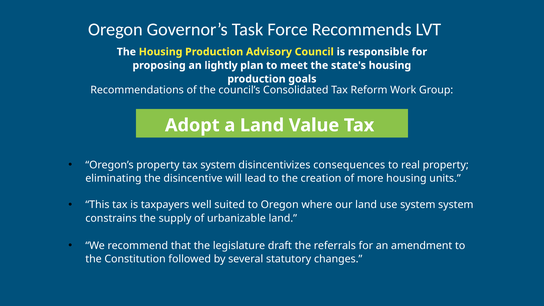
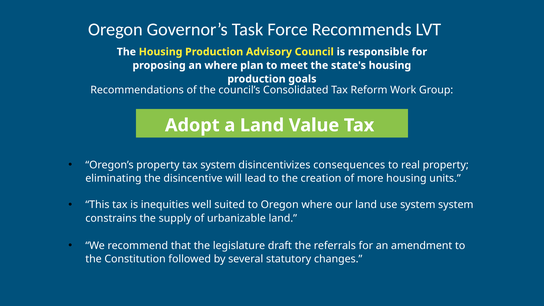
an lightly: lightly -> where (221, 65)
taxpayers: taxpayers -> inequities (165, 205)
